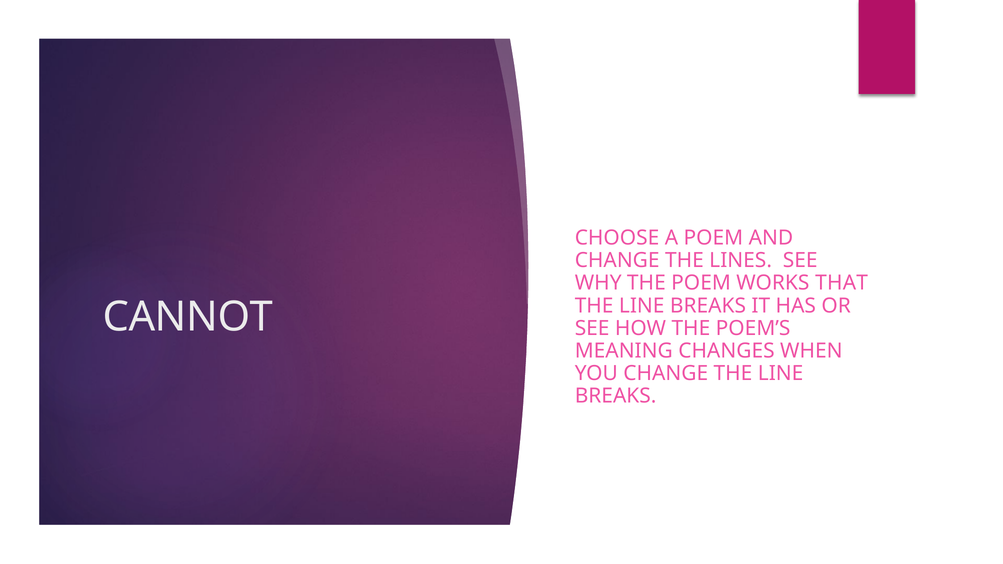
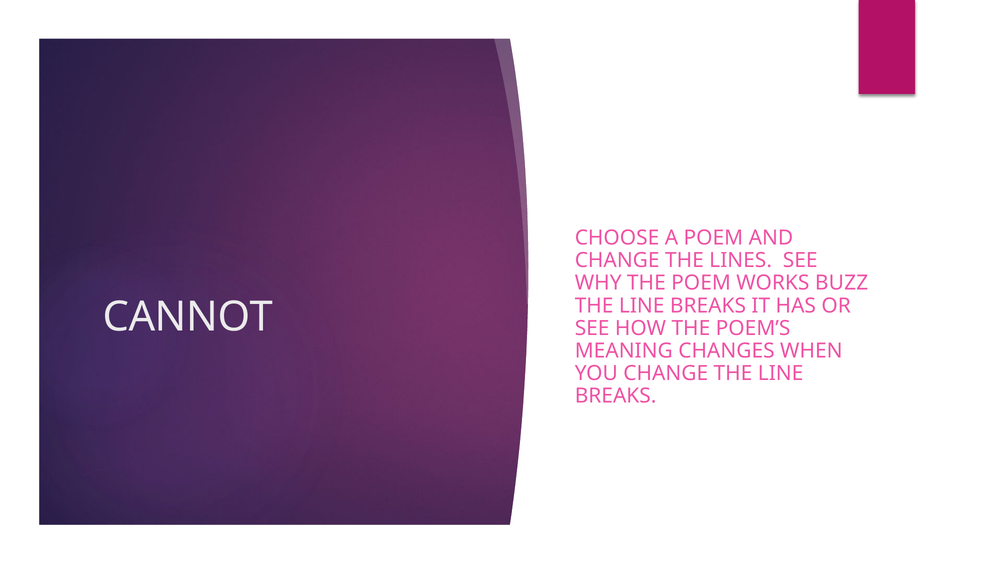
THAT: THAT -> BUZZ (842, 283)
